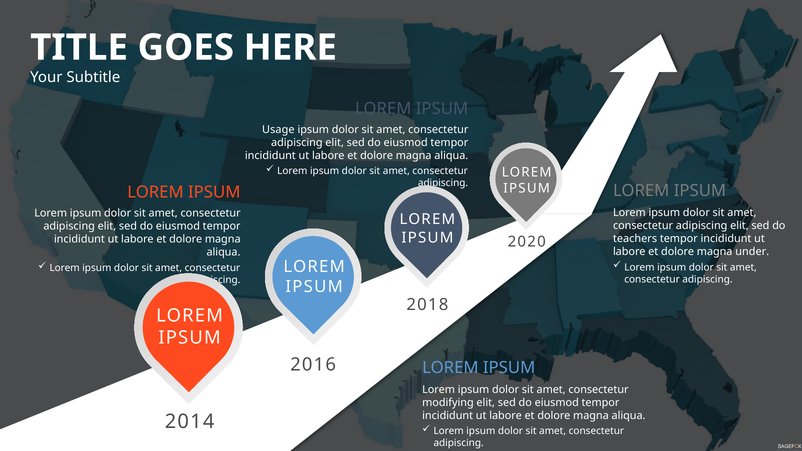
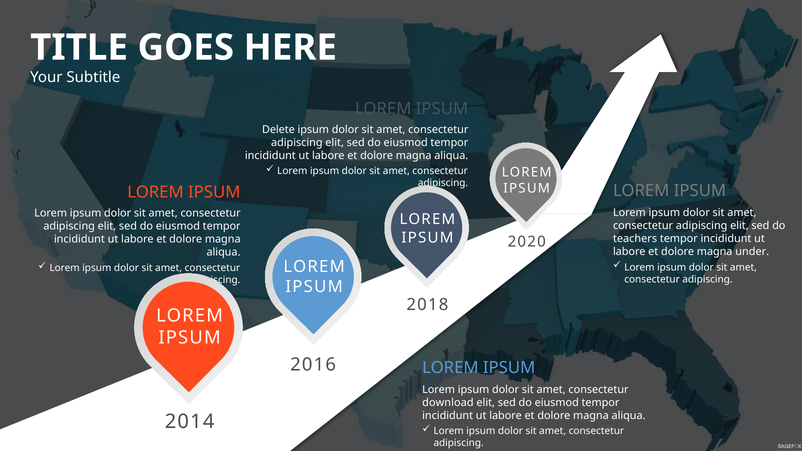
Usage: Usage -> Delete (278, 129)
modifying: modifying -> download (448, 403)
